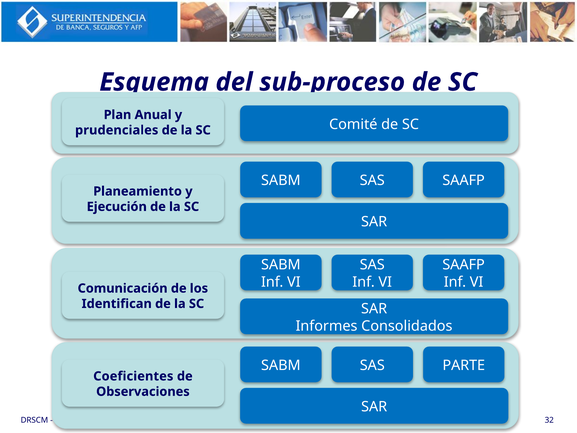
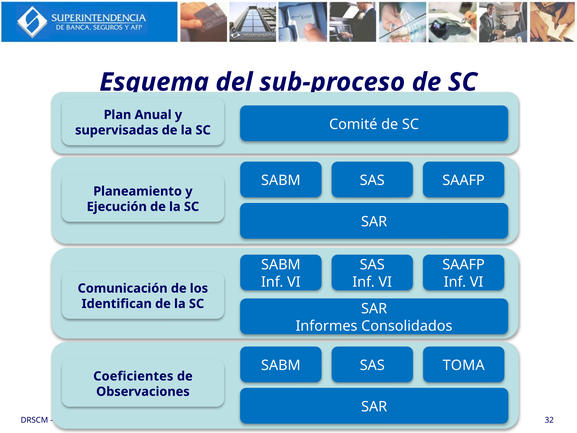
prudenciales: prudenciales -> supervisadas (117, 130)
PARTE: PARTE -> TOMA (464, 365)
